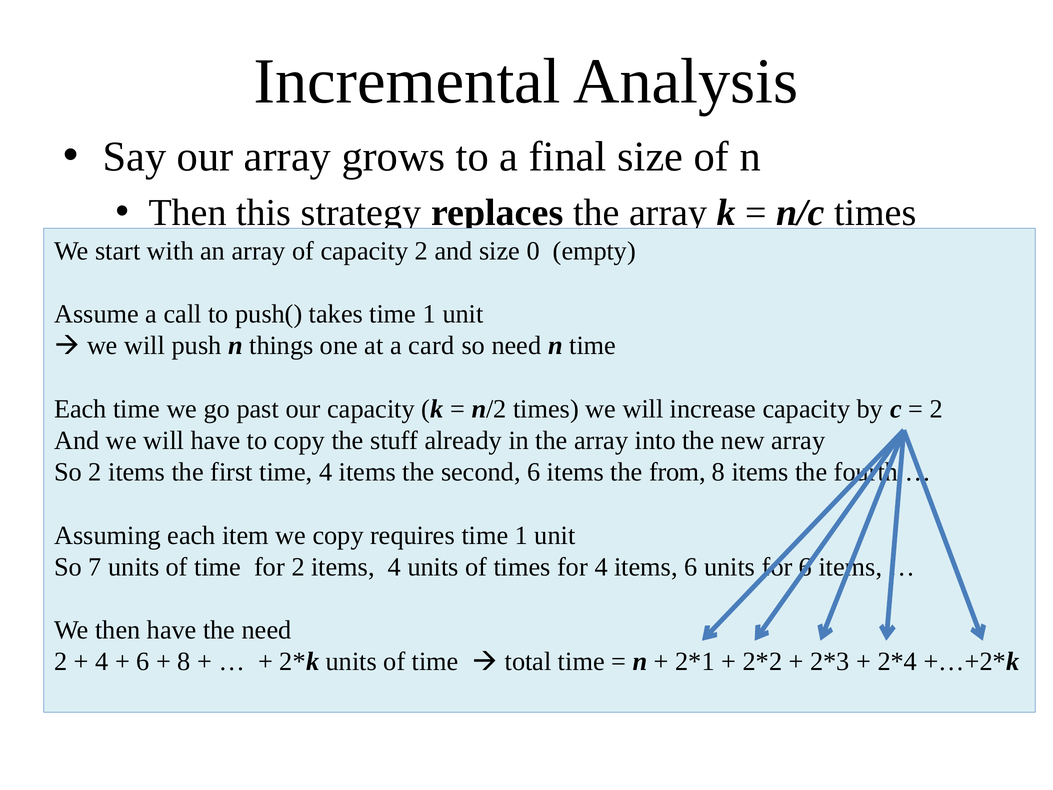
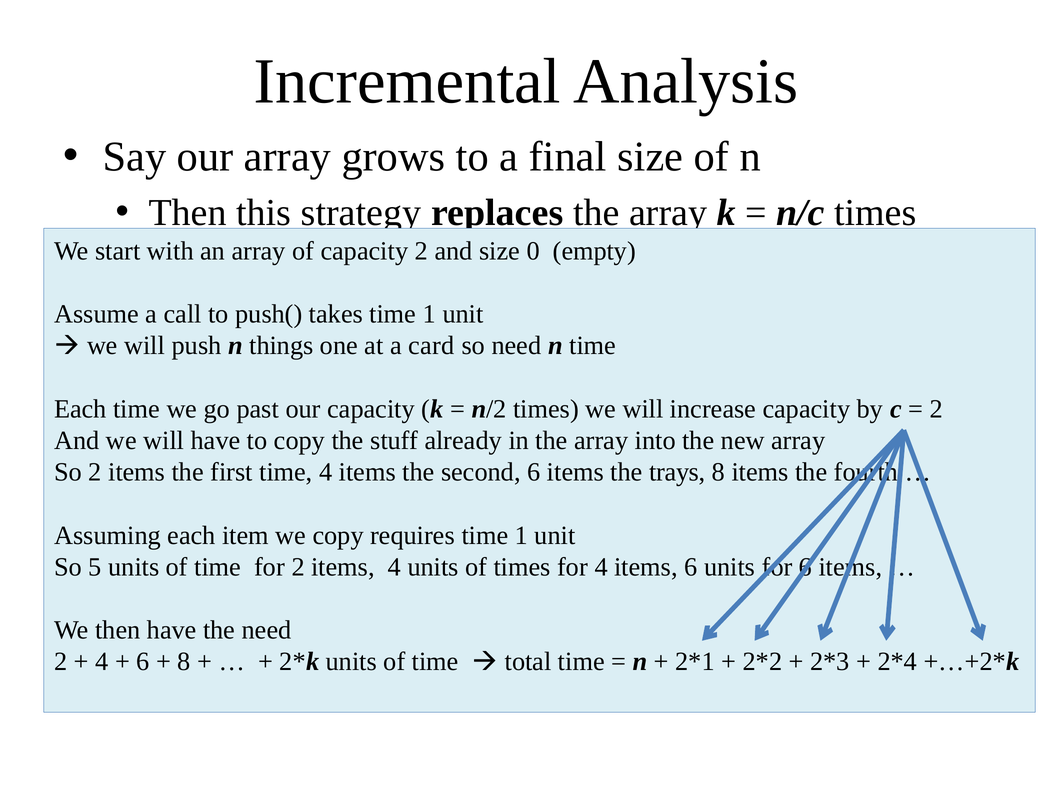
from: from -> trays (677, 472)
7: 7 -> 5 (95, 567)
